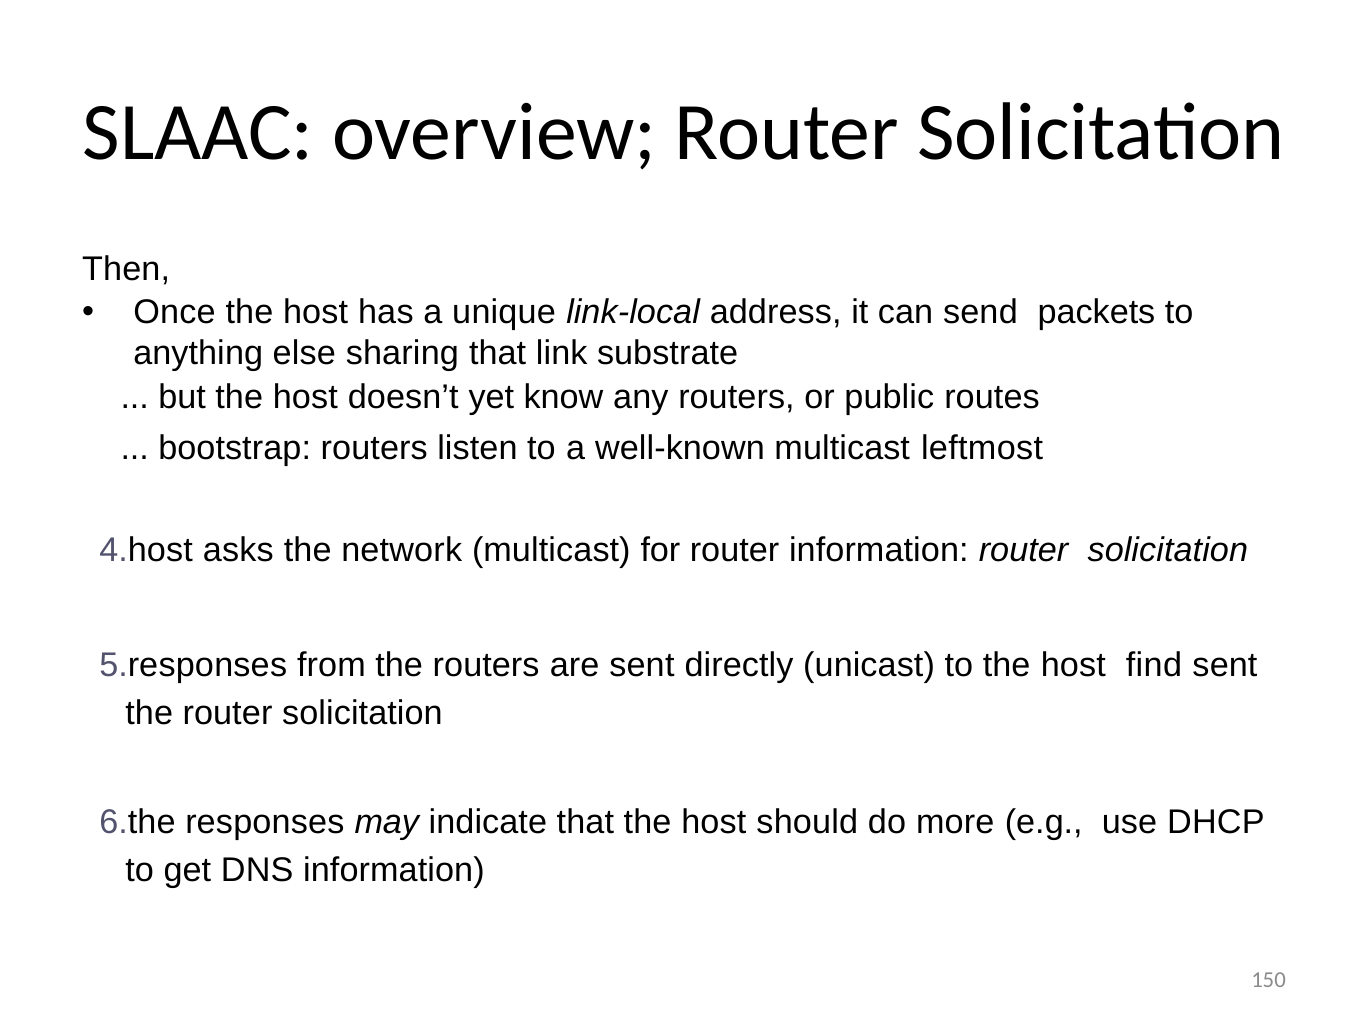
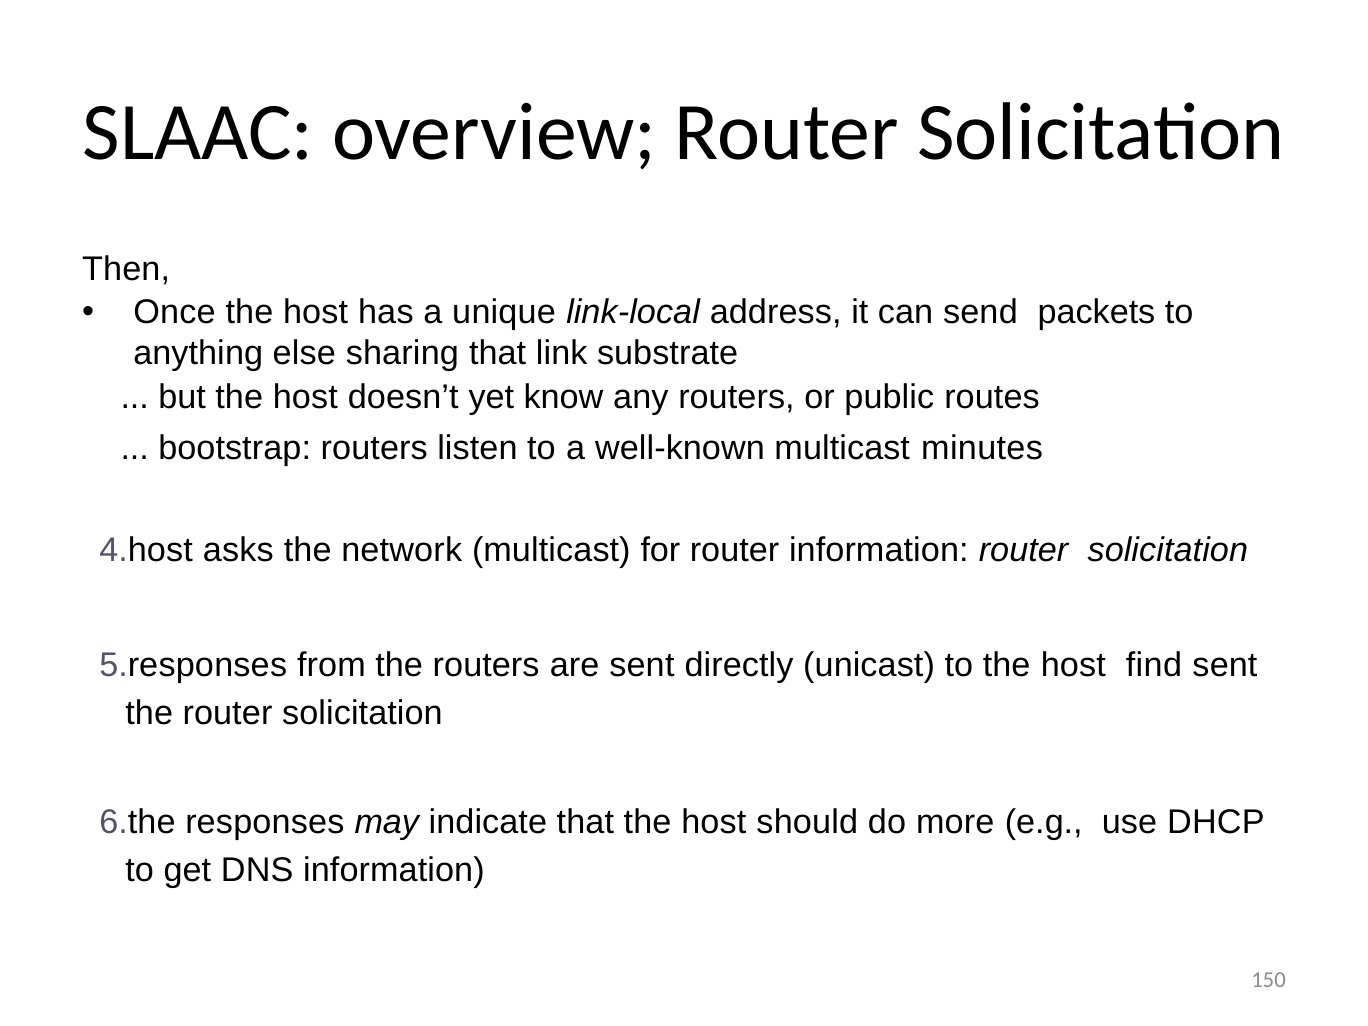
leftmost: leftmost -> minutes (982, 448)
